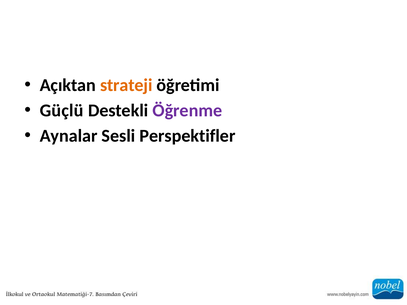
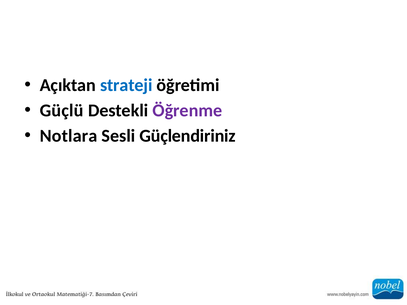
strateji colour: orange -> blue (126, 85)
Aynalar: Aynalar -> Notlara (69, 136)
Perspektifler: Perspektifler -> Güçlendiriniz (188, 136)
